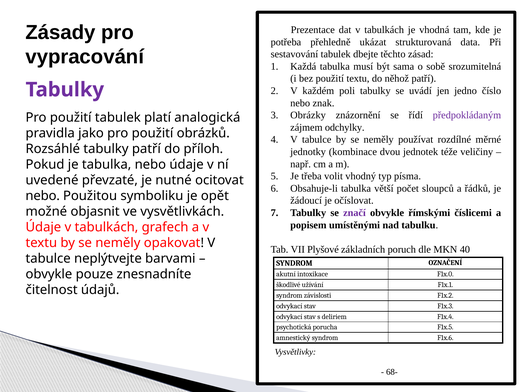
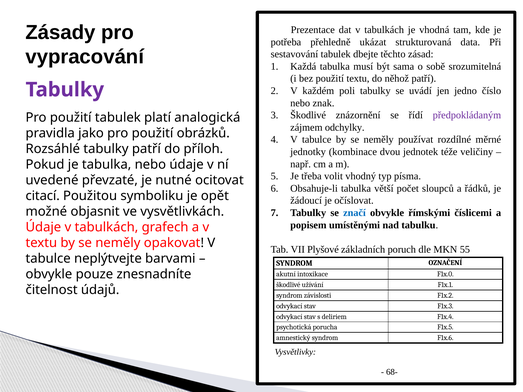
Obrázky: Obrázky -> Škodlivé (308, 115)
nebo: nebo -> citací (43, 196)
značí colour: purple -> blue (354, 213)
40: 40 -> 55 (465, 250)
